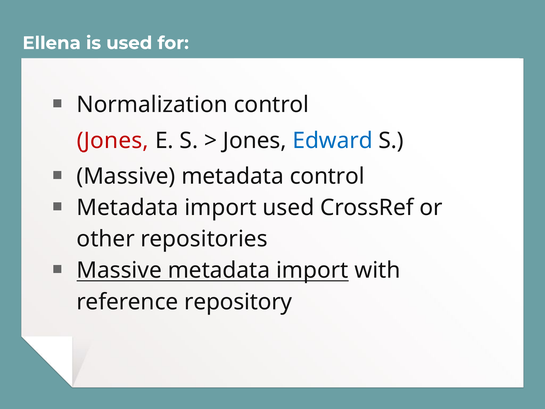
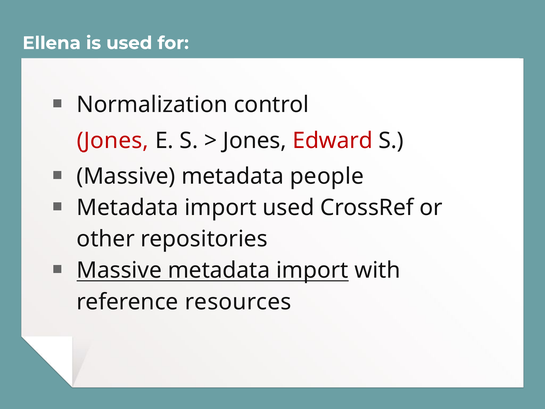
Edward colour: blue -> red (333, 140)
metadata control: control -> people (327, 176)
repository: repository -> resources (238, 302)
